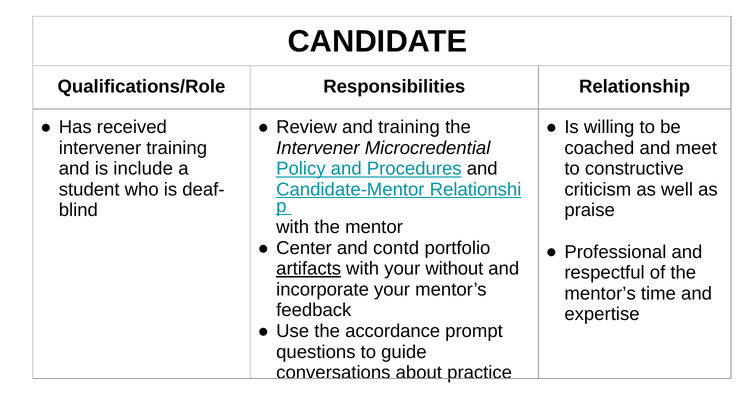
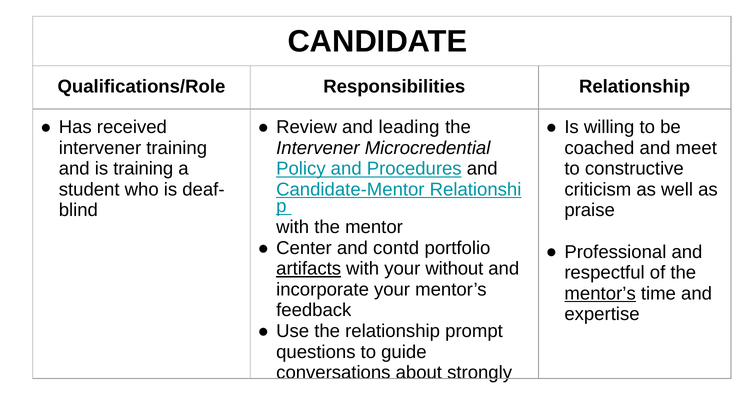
and training: training -> leading (409, 127)
is include: include -> training (143, 168)
mentor’s underline: none -> present (600, 293)
the accordance: accordance -> relationship (393, 331)
practice: practice -> strongly (480, 372)
